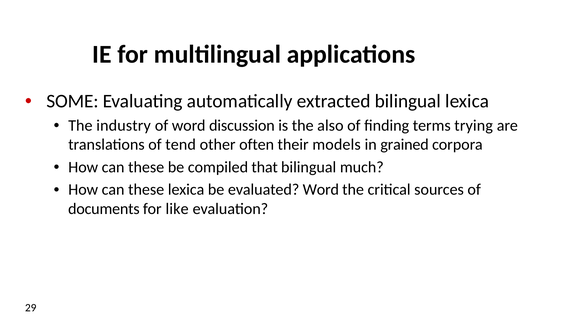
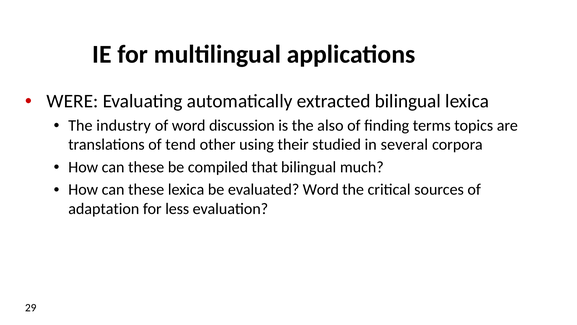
SOME: SOME -> WERE (72, 101)
trying: trying -> topics (474, 125)
often: often -> using (257, 145)
models: models -> studied (337, 145)
grained: grained -> several (404, 145)
documents: documents -> adaptation (104, 209)
like: like -> less (177, 209)
